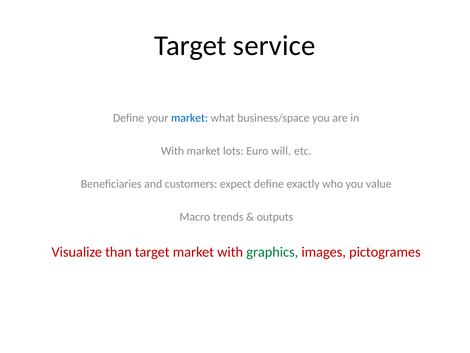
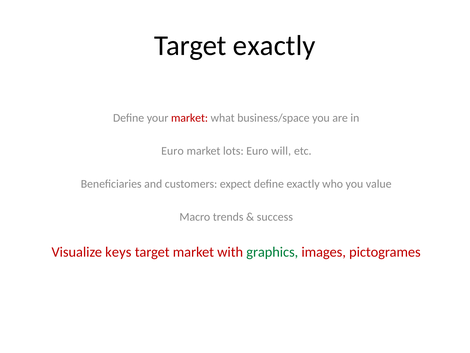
Target service: service -> exactly (274, 46)
market colour: blue -> red (190, 118)
With: With -> Euro (172, 151)
outputs: outputs -> success (275, 216)
than: than -> keys (118, 252)
